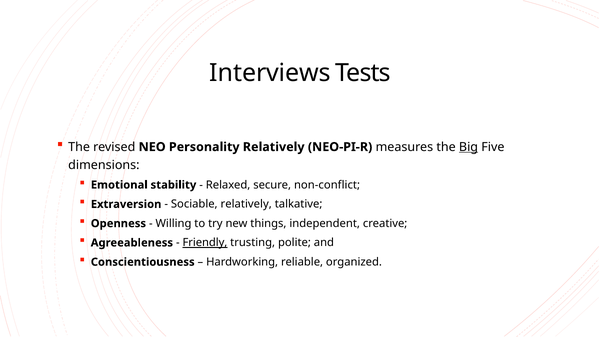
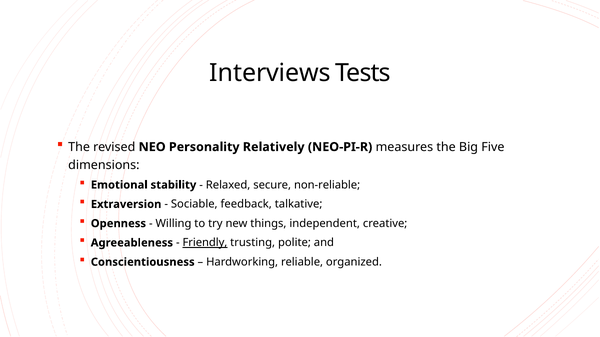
Big underline: present -> none (469, 147)
non-conflict: non-conflict -> non-reliable (327, 185)
Sociable relatively: relatively -> feedback (246, 204)
